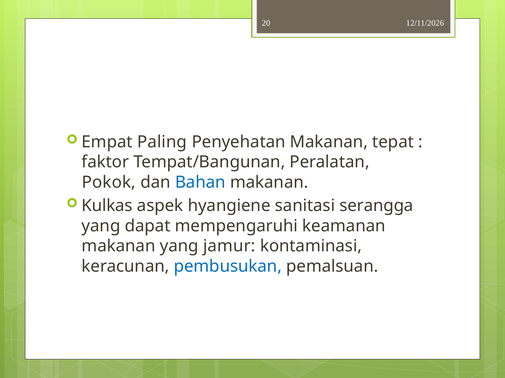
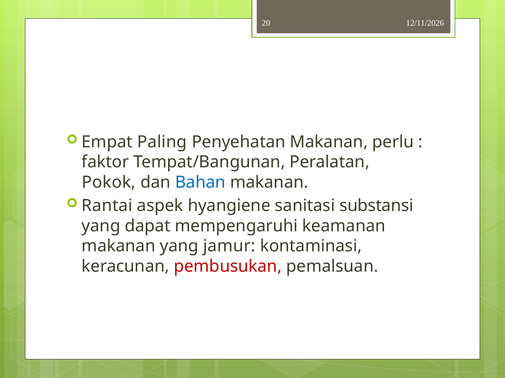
tepat: tepat -> perlu (393, 142)
Kulkas: Kulkas -> Rantai (107, 206)
serangga: serangga -> substansi (376, 206)
pembusukan colour: blue -> red (228, 267)
